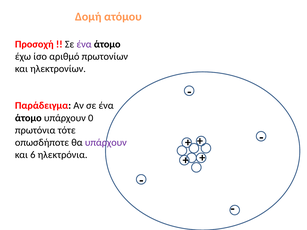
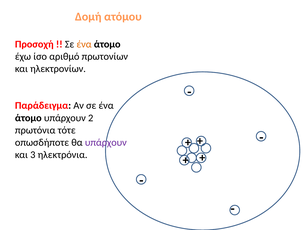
ένα colour: purple -> orange (84, 44)
0: 0 -> 2 (91, 118)
6: 6 -> 3 (33, 155)
